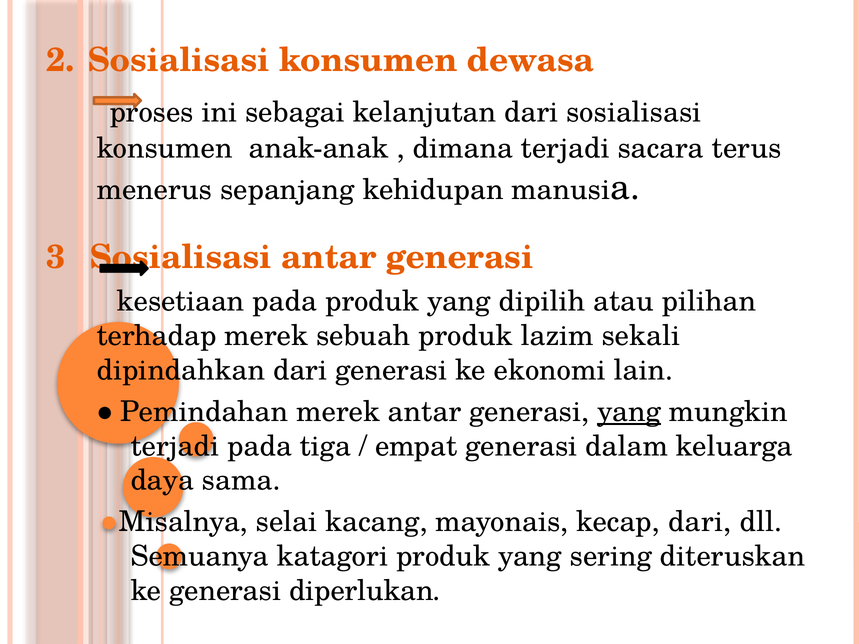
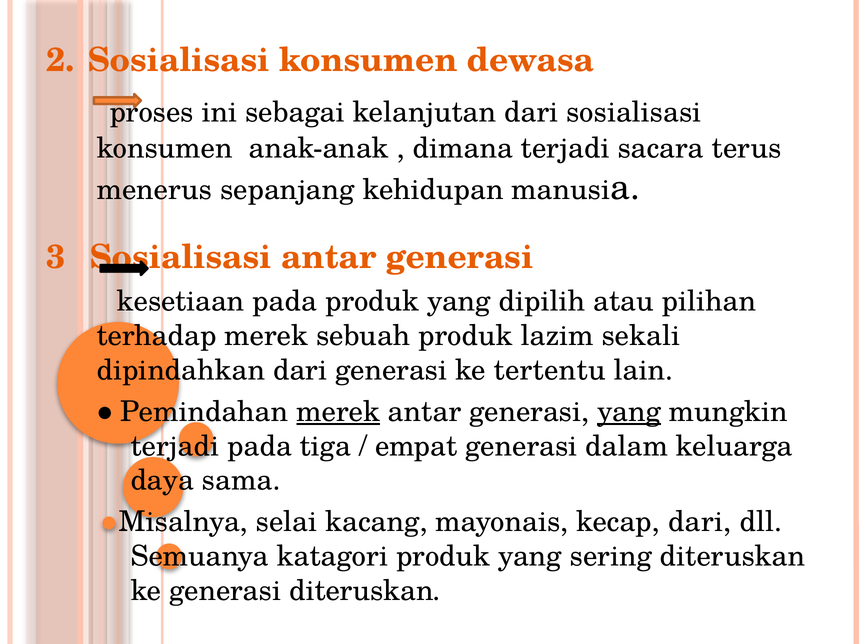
ekonomi: ekonomi -> tertentu (550, 370)
merek underline: none -> present (338, 412)
generasi diperlukan: diperlukan -> diteruskan (361, 591)
